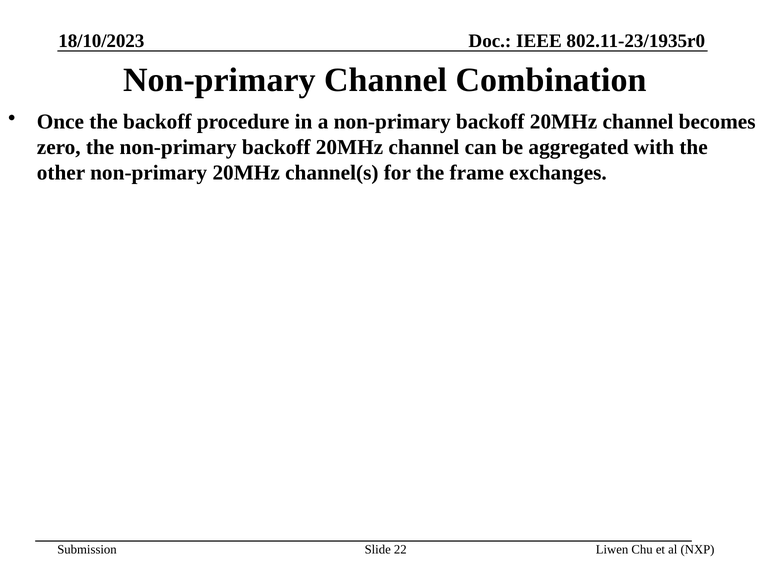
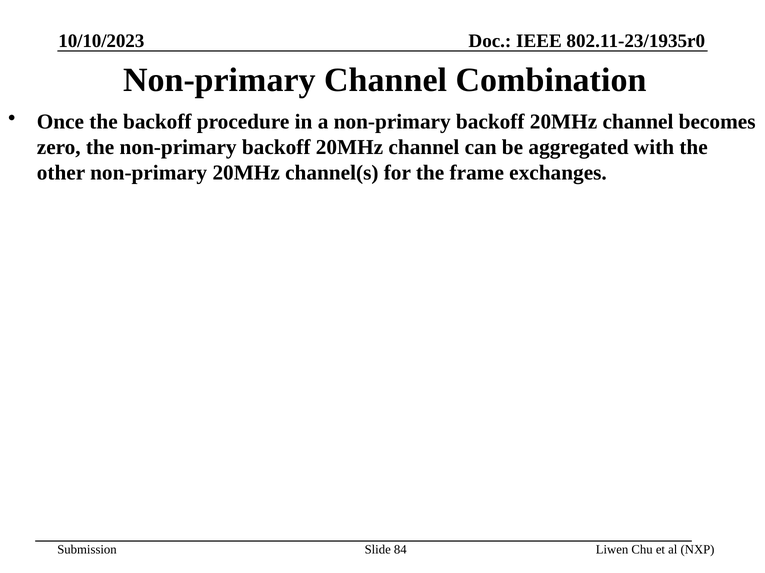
18/10/2023: 18/10/2023 -> 10/10/2023 (101, 41)
22: 22 -> 84 (400, 550)
